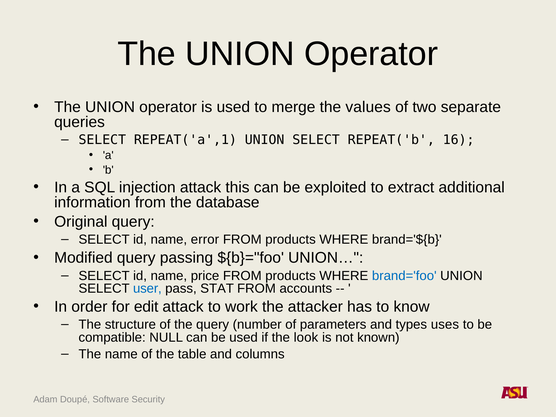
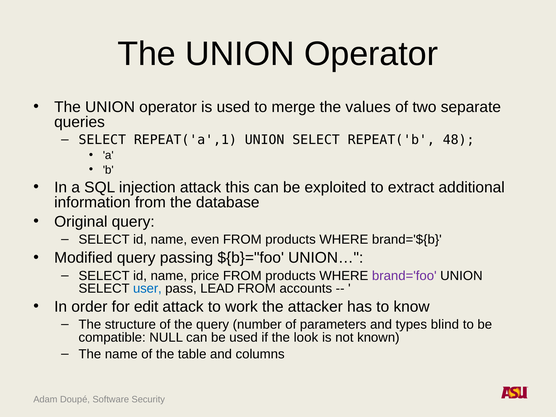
16: 16 -> 48 (459, 140)
error: error -> even (205, 240)
brand='foo colour: blue -> purple (404, 276)
STAT: STAT -> LEAD (217, 289)
uses: uses -> blind (445, 325)
